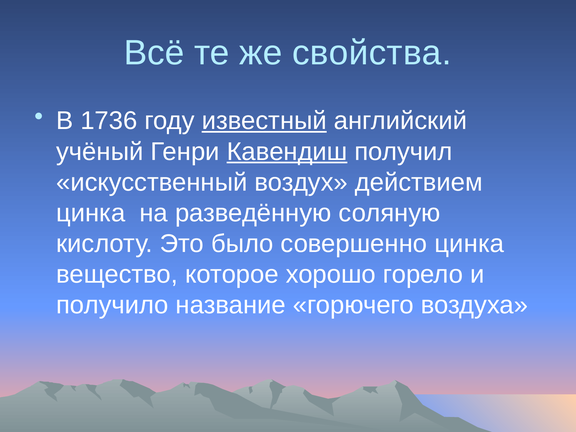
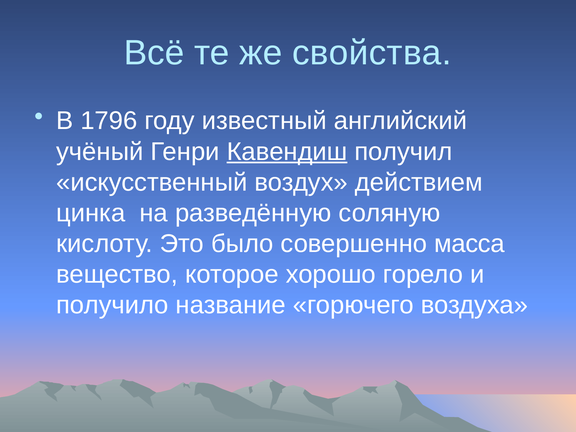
1736: 1736 -> 1796 (109, 121)
известный underline: present -> none (264, 121)
совершенно цинка: цинка -> масса (469, 244)
